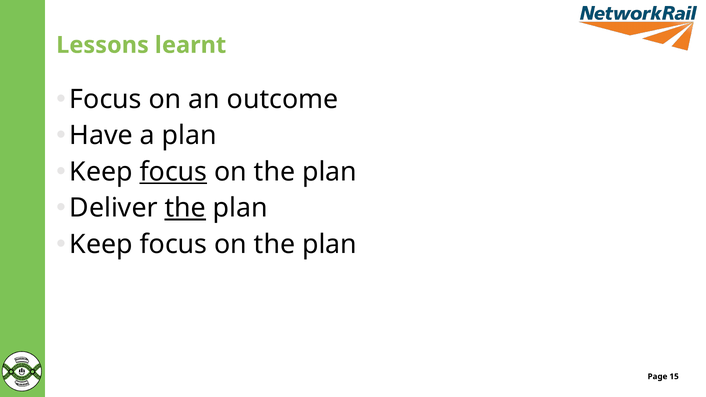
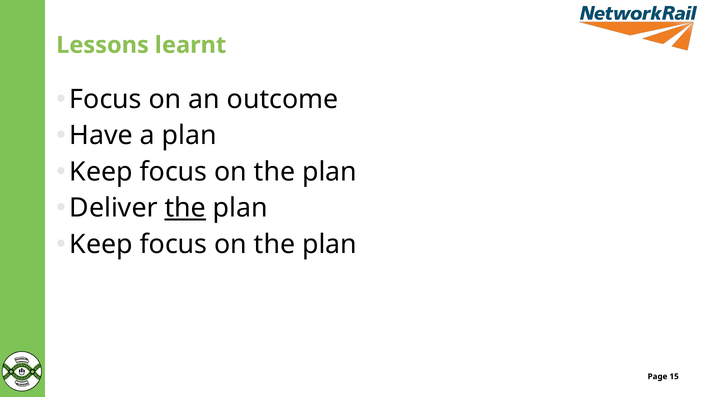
focus underline: present -> none (173, 172)
